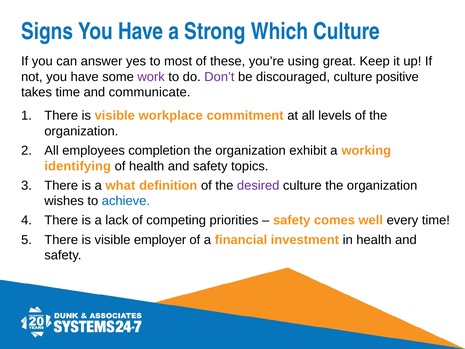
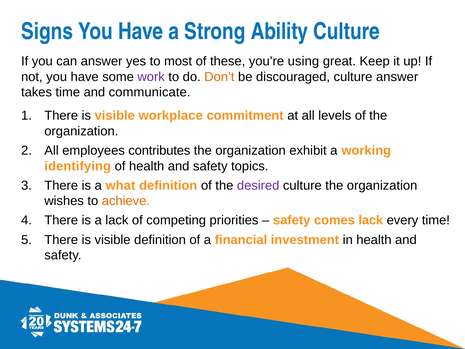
Which: Which -> Ability (280, 32)
Don’t colour: purple -> orange (219, 77)
culture positive: positive -> answer (397, 77)
completion: completion -> contributes (159, 150)
achieve colour: blue -> orange (126, 201)
comes well: well -> lack (371, 220)
visible employer: employer -> definition (160, 240)
